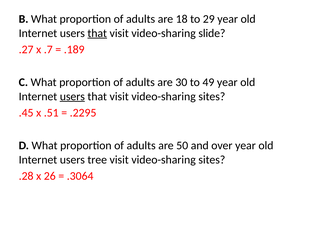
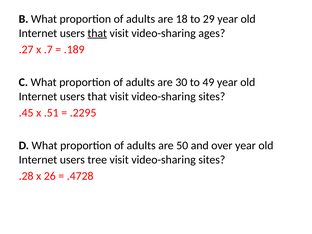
slide: slide -> ages (212, 33)
users underline: present -> none (72, 96)
.3064: .3064 -> .4728 (80, 176)
